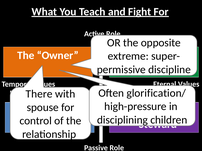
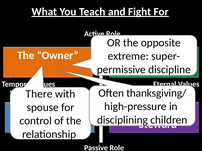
glorification/: glorification/ -> thanksgiving/ (156, 93)
